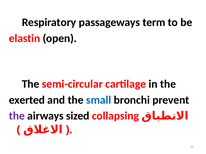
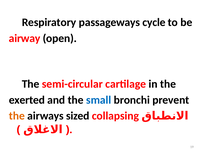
term: term -> cycle (154, 22)
elastin: elastin -> airway (25, 38)
the colour: purple -> orange (17, 116)
